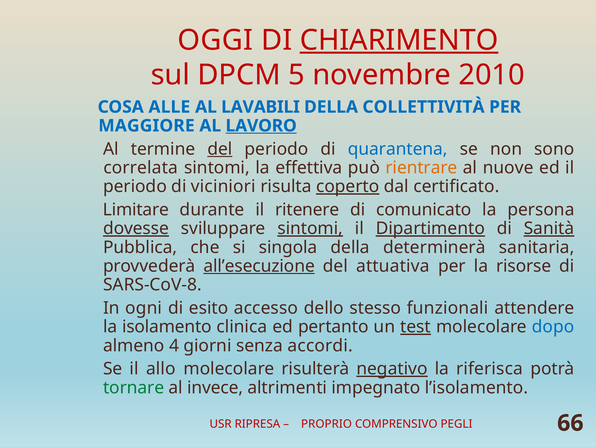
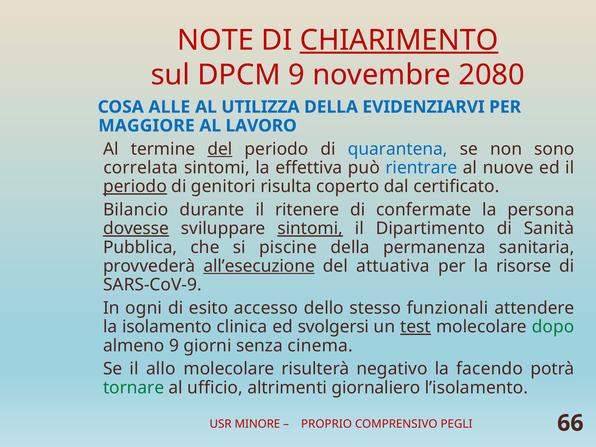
OGGI: OGGI -> NOTE (216, 40)
DPCM 5: 5 -> 9 (297, 75)
2010: 2010 -> 2080 (492, 75)
LAVABILI: LAVABILI -> UTILIZZA (260, 107)
COLLETTIVITÀ: COLLETTIVITÀ -> EVIDENZIARVI (424, 107)
LAVORO underline: present -> none (261, 126)
rientrare colour: orange -> blue (421, 168)
periodo underline: none -> present (135, 187)
viciniori: viciniori -> genitori (223, 187)
coperto underline: present -> none (348, 187)
Limitare: Limitare -> Bilancio (136, 210)
comunicato: comunicato -> confermate (424, 210)
Dipartimento underline: present -> none (430, 229)
Sanità underline: present -> none (549, 229)
singola: singola -> piscine (288, 247)
determinerà: determinerà -> permanenza (434, 247)
SARS-CoV-8: SARS-CoV-8 -> SARS-CoV-9 (152, 285)
pertanto: pertanto -> svolgersi (333, 327)
dopo colour: blue -> green (553, 327)
almeno 4: 4 -> 9 (174, 346)
accordi: accordi -> cinema (320, 346)
negativo underline: present -> none (392, 369)
riferisca: riferisca -> facendo (490, 369)
invece: invece -> ufficio (215, 388)
impegnato: impegnato -> giornaliero (376, 388)
RIPRESA: RIPRESA -> MINORE (257, 424)
